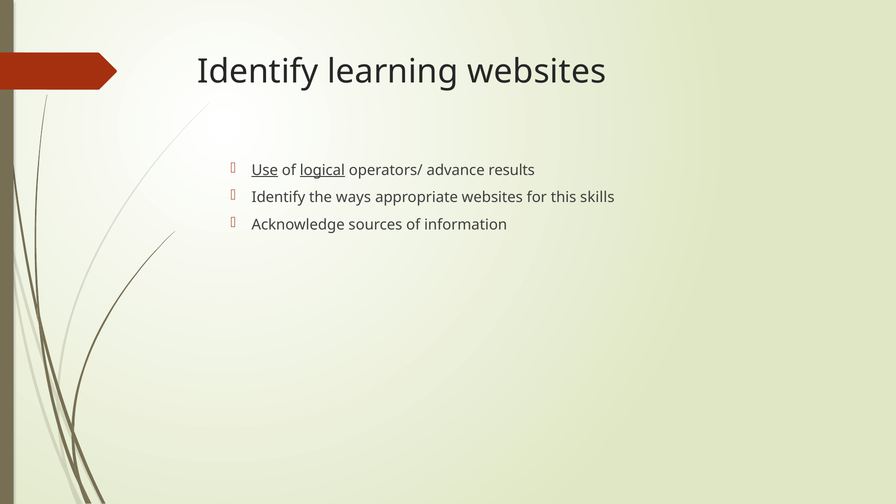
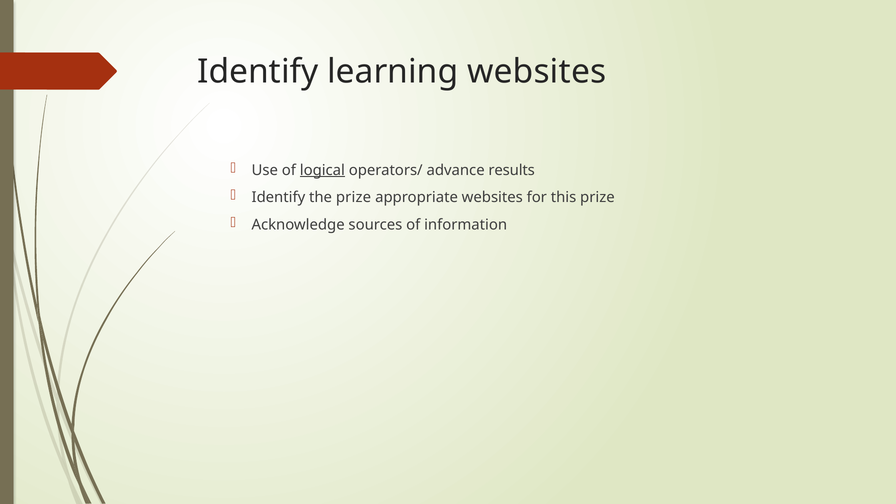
Use underline: present -> none (265, 170)
the ways: ways -> prize (354, 197)
this skills: skills -> prize (597, 197)
